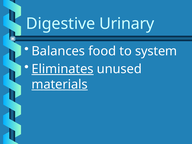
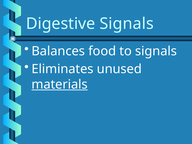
Digestive Urinary: Urinary -> Signals (127, 24)
to system: system -> signals (156, 51)
Eliminates underline: present -> none (63, 69)
